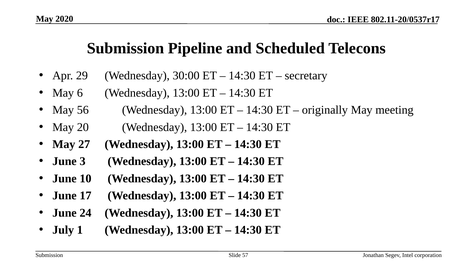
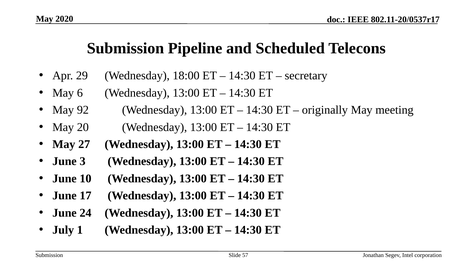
30:00: 30:00 -> 18:00 (186, 76)
56: 56 -> 92 (83, 110)
